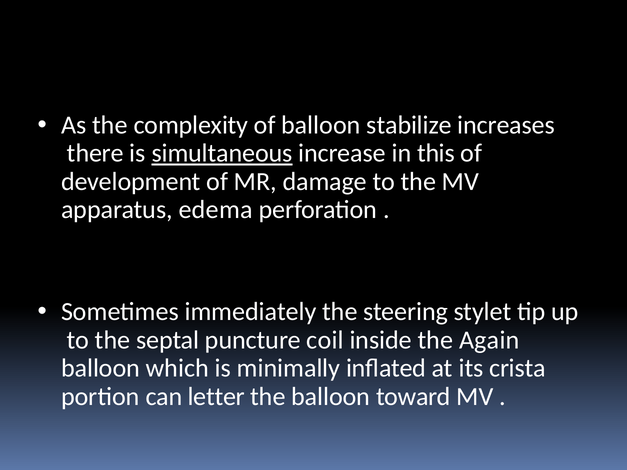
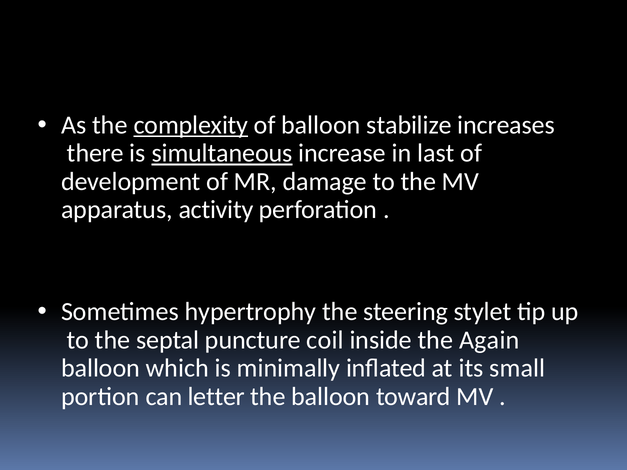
complexity underline: none -> present (191, 125)
this: this -> last (436, 153)
edema: edema -> activity (216, 210)
immediately: immediately -> hypertrophy (251, 312)
crista: crista -> small (517, 368)
